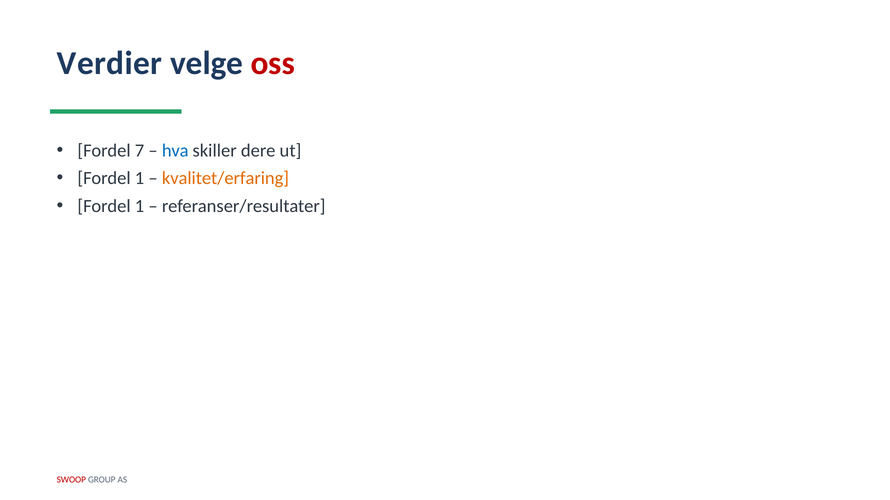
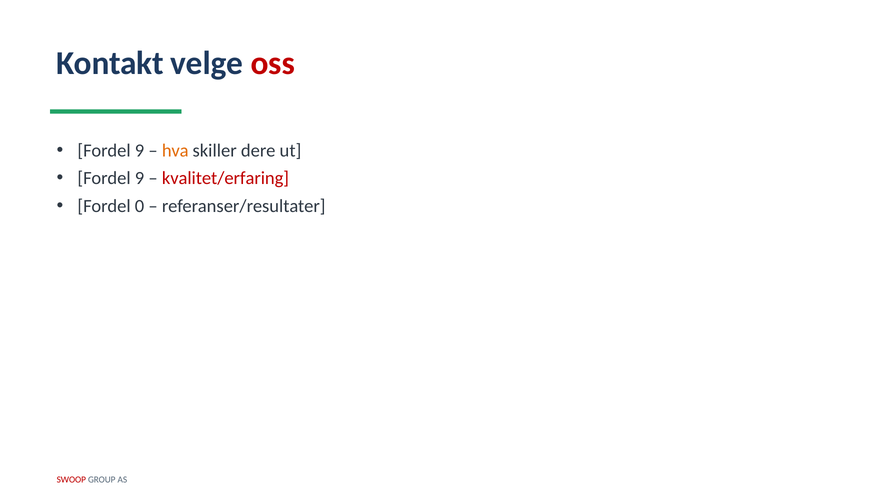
Verdier: Verdier -> Kontakt (110, 64)
7: 7 -> 9 (140, 151)
hva colour: blue -> orange (175, 151)
1: 1 -> 9 (140, 179)
kvalitet/erfaring colour: orange -> red (225, 179)
1: 1 -> 0 (140, 206)
